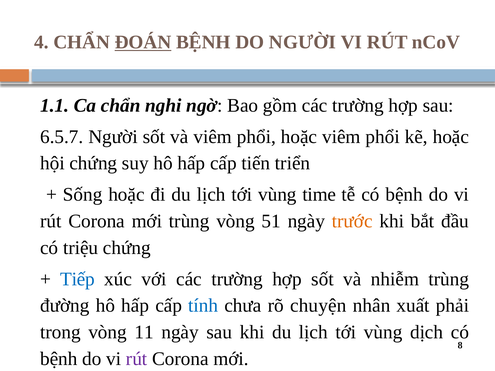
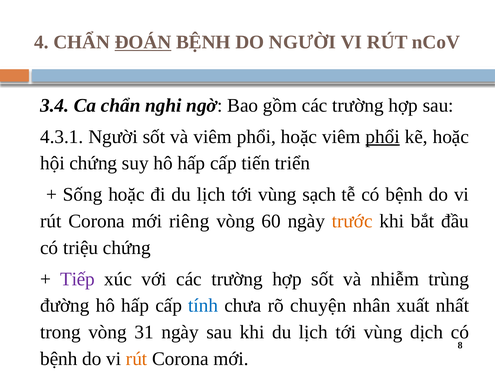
1.1: 1.1 -> 3.4 (55, 105)
6.5.7: 6.5.7 -> 4.3.1 (62, 137)
phổi underline: none -> present (383, 137)
time: time -> sạch (319, 195)
mới trùng: trùng -> riêng (189, 221)
51: 51 -> 60 (271, 221)
Tiếp colour: blue -> purple (78, 279)
phải: phải -> nhất (452, 306)
11: 11 -> 31 (144, 332)
rút colour: purple -> orange (137, 359)
